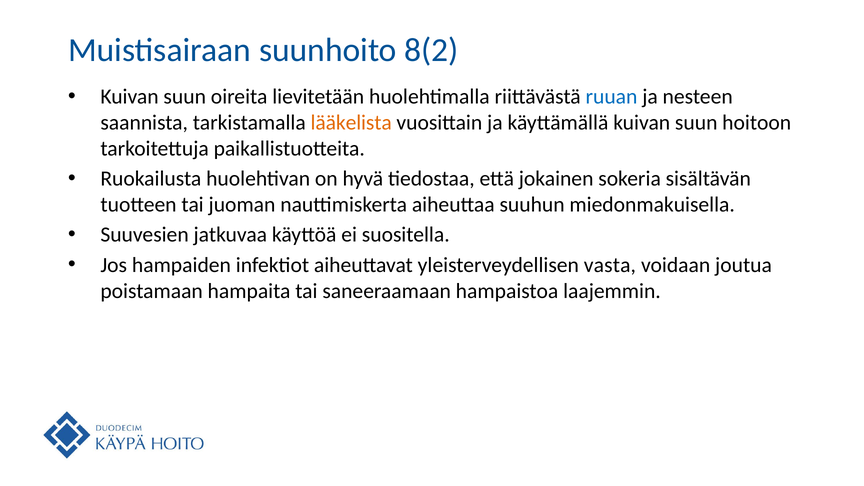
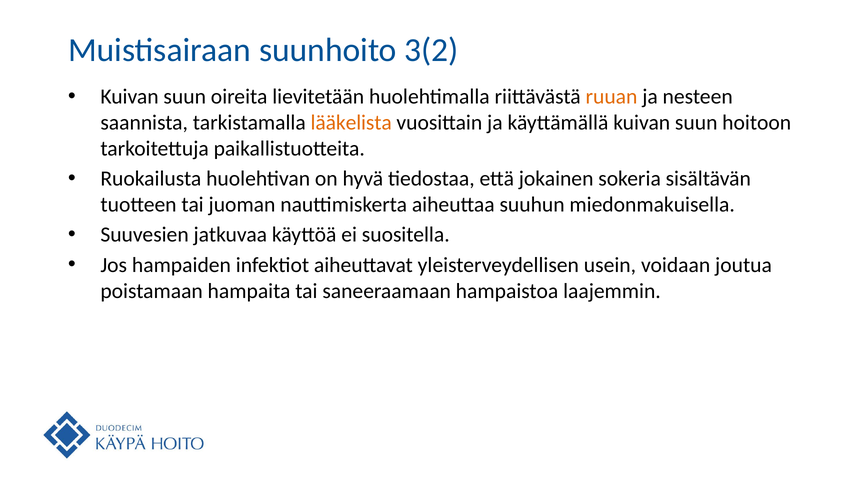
8(2: 8(2 -> 3(2 (431, 50)
ruuan colour: blue -> orange (611, 97)
vasta: vasta -> usein (610, 265)
